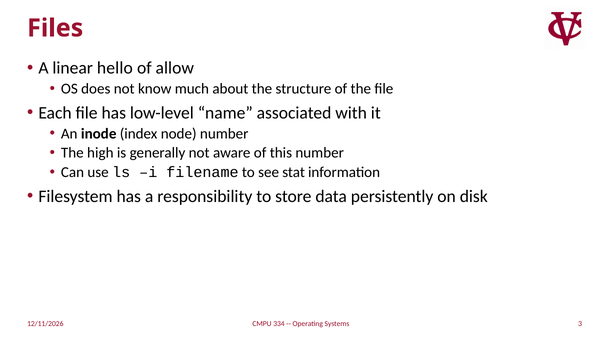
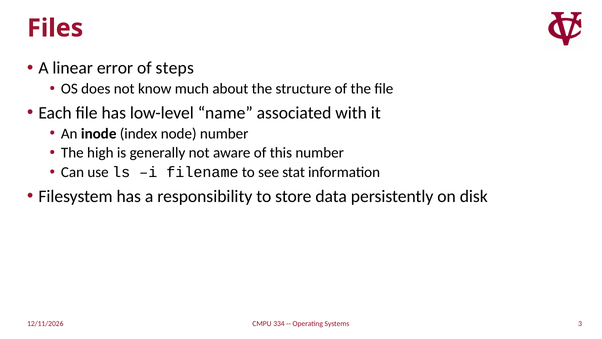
hello: hello -> error (115, 68)
allow: allow -> steps (175, 68)
